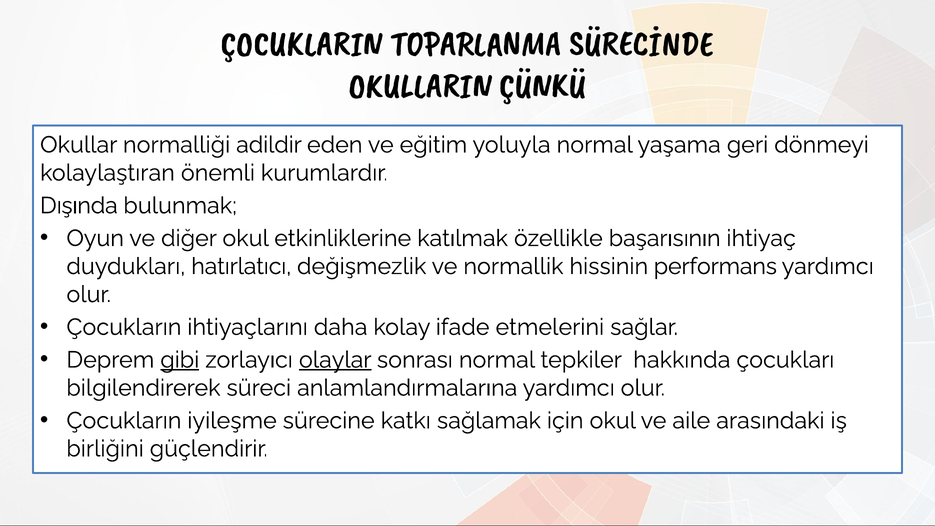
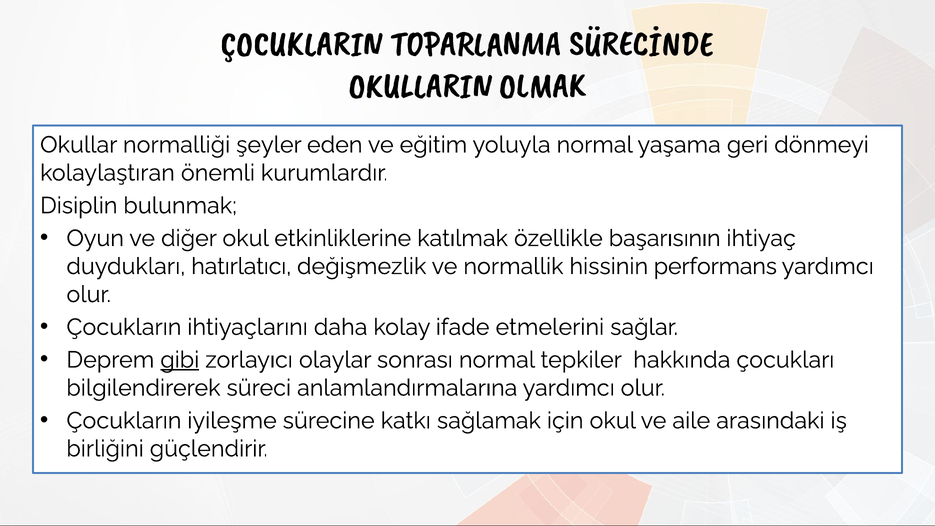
ÇÜNKÜ: ÇÜNKÜ -> OLMAK (543, 86)
adildir: adildir -> şeyler (269, 145)
Dışında: Dışında -> Disiplin (79, 206)
olaylar underline: present -> none (335, 360)
